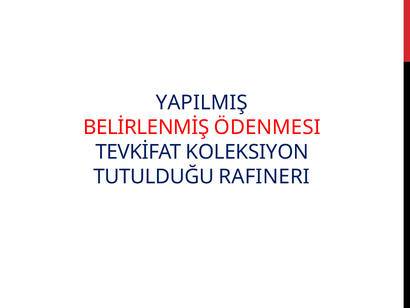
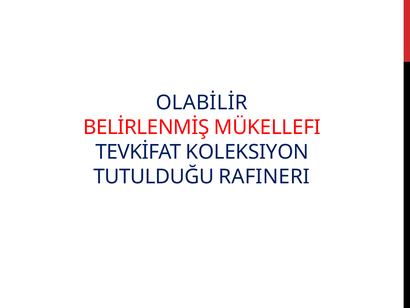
YAPILMIŞ: YAPILMIŞ -> OLABİLİR (202, 103)
ÖDENMESI: ÖDENMESI -> MÜKELLEFI (267, 127)
